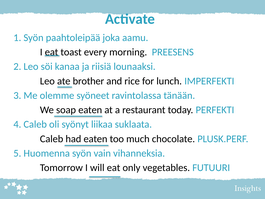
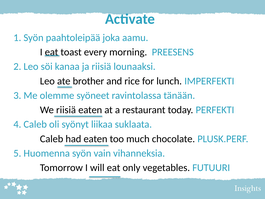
We soap: soap -> riisiä (66, 110)
